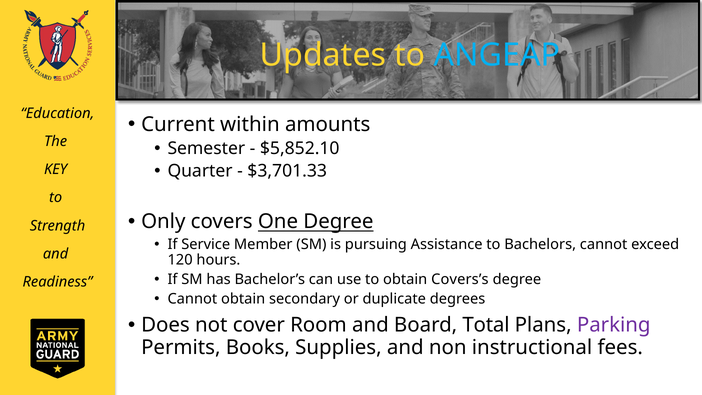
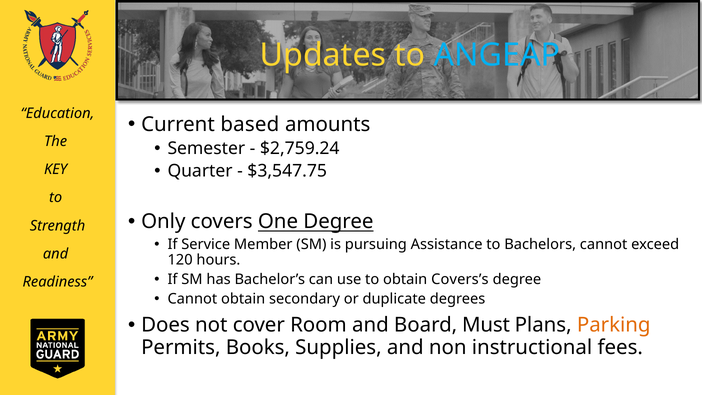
within: within -> based (250, 124)
$5,852.10: $5,852.10 -> $2,759.24 (300, 149)
$3,701.33: $3,701.33 -> $3,547.75 (287, 171)
Total: Total -> Must (486, 325)
Parking colour: purple -> orange (614, 325)
